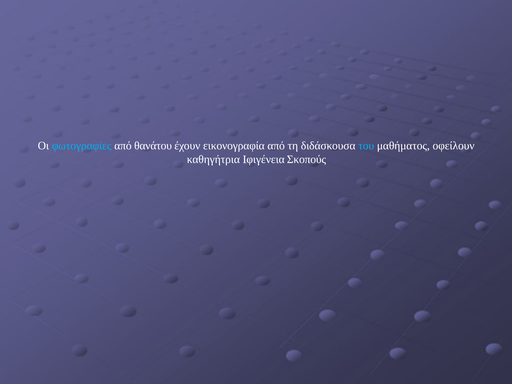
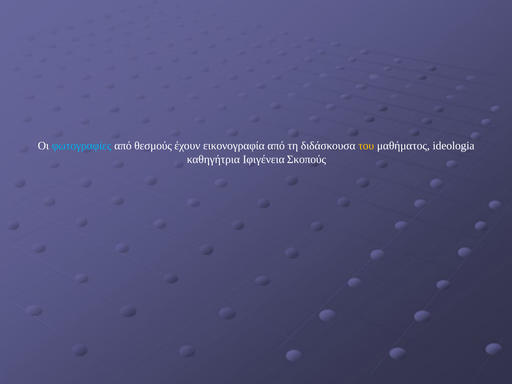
θανάτου: θανάτου -> θεσμούς (153, 146)
του colour: light blue -> yellow (366, 146)
οφείλουν: οφείλουν -> ideologia (454, 146)
